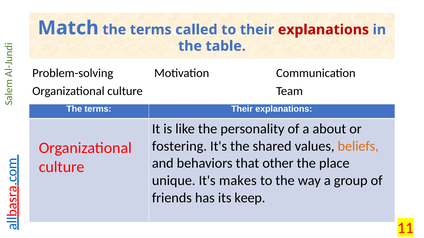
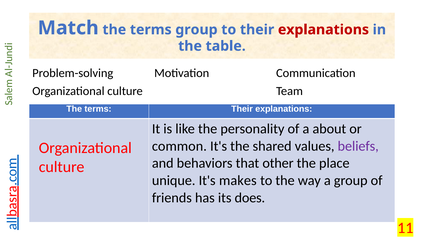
terms called: called -> group (196, 30)
fostering: fostering -> common (179, 146)
beliefs colour: orange -> purple (358, 146)
keep: keep -> does (250, 198)
